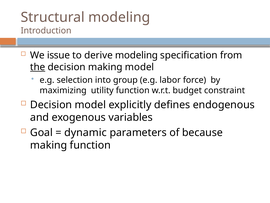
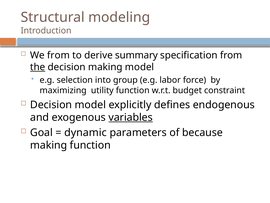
We issue: issue -> from (58, 55)
derive modeling: modeling -> summary (137, 55)
variables underline: none -> present (131, 117)
